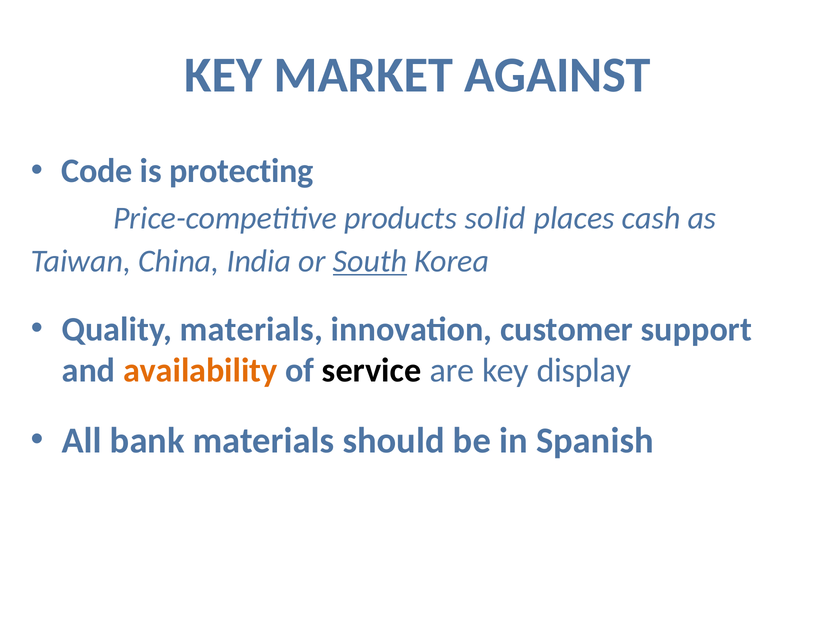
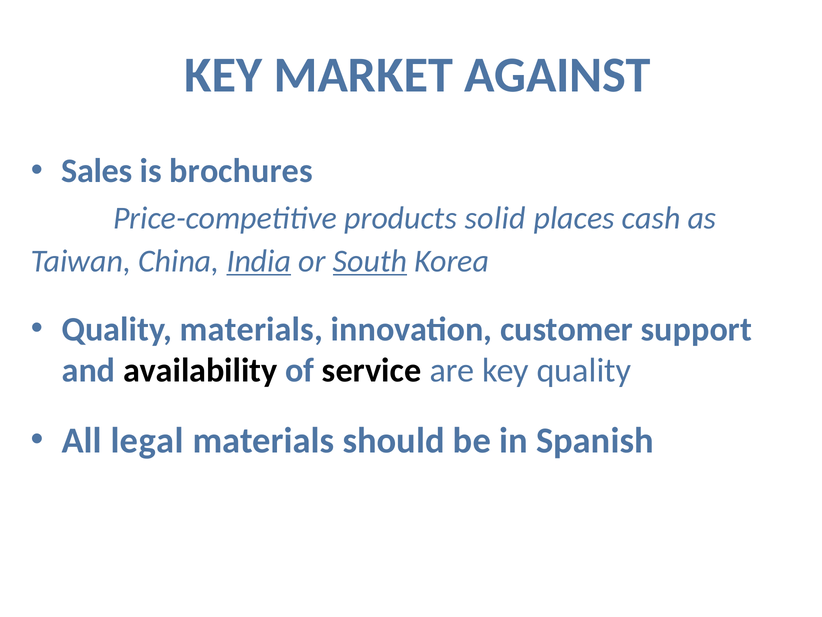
Code: Code -> Sales (97, 171)
protecting: protecting -> brochures (241, 171)
India underline: none -> present (259, 261)
availability colour: orange -> black (200, 370)
key display: display -> quality (584, 370)
bank: bank -> legal (147, 440)
